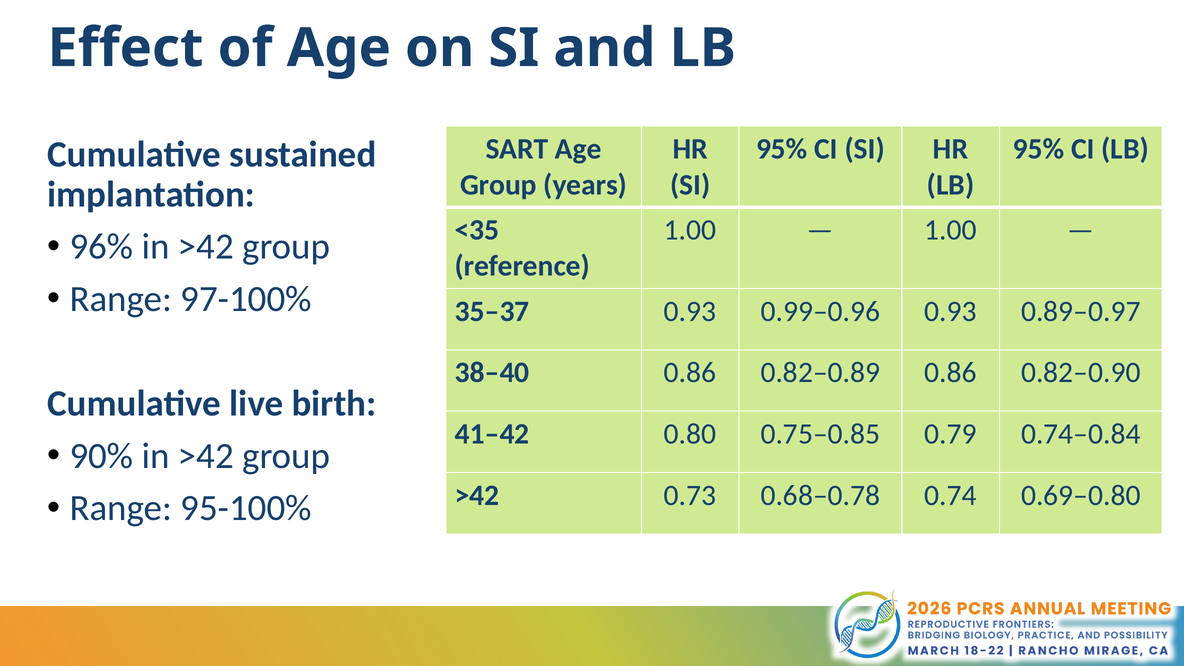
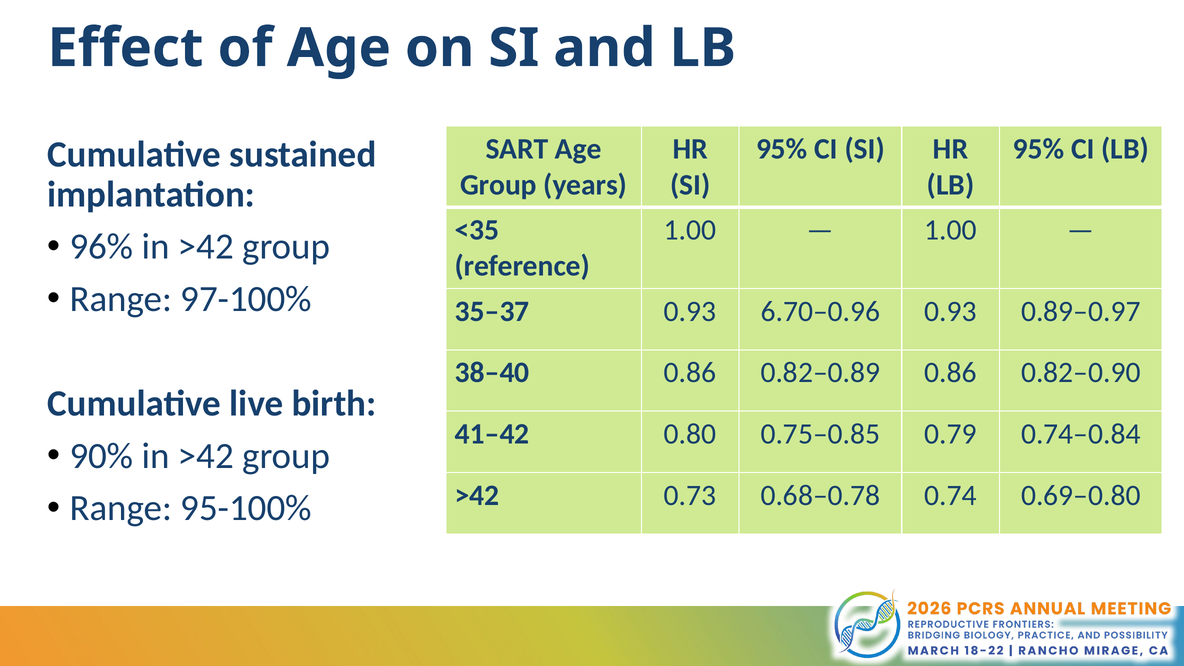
0.99–0.96: 0.99–0.96 -> 6.70–0.96 (820, 311)
